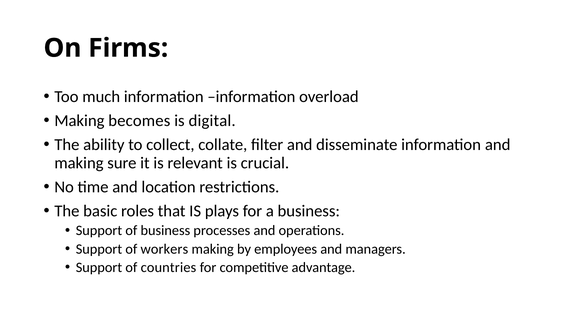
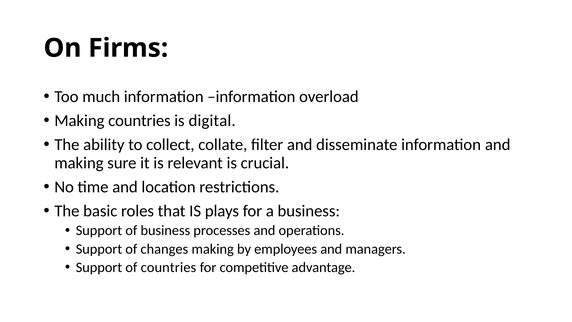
Making becomes: becomes -> countries (139, 121)
workers: workers -> changes (164, 249)
